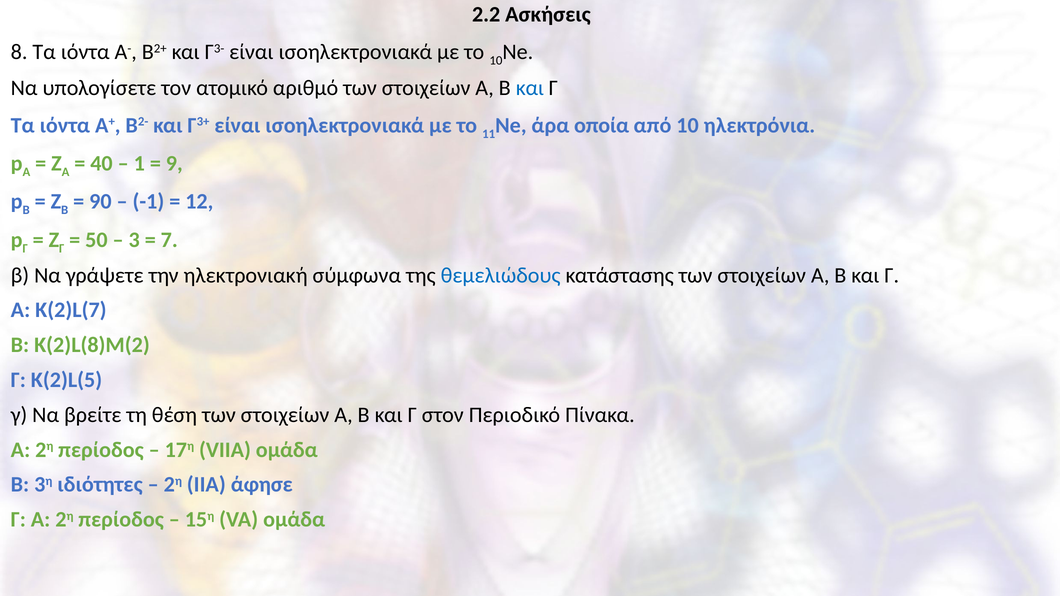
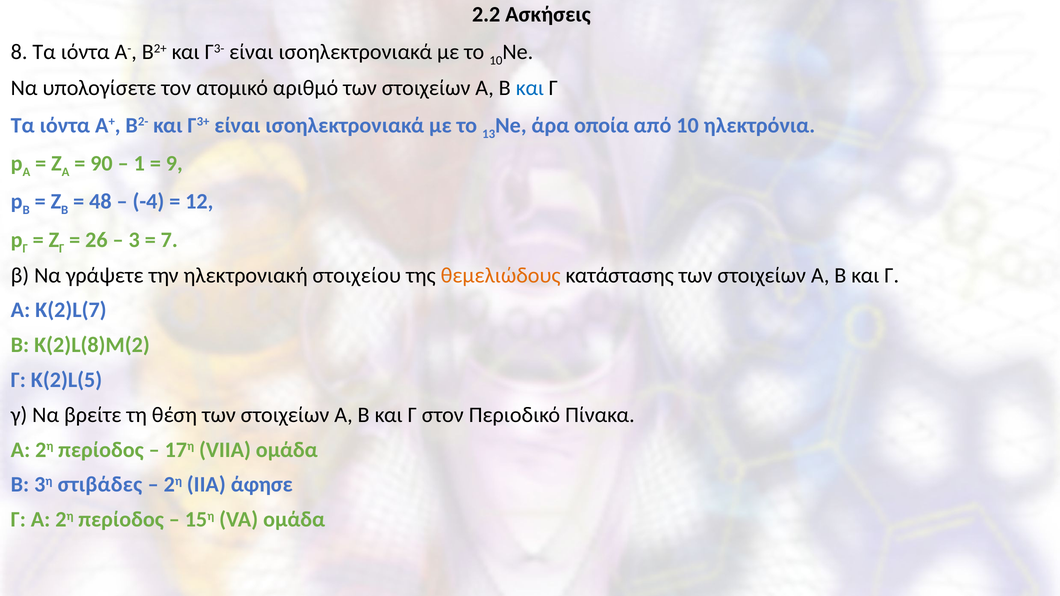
11: 11 -> 13 (489, 134)
40: 40 -> 90 (101, 163)
90: 90 -> 48 (100, 202)
-1: -1 -> -4 (148, 202)
50: 50 -> 26 (96, 240)
σύμφωνα: σύμφωνα -> στοιχείου (357, 275)
θεμελιώδους colour: blue -> orange (501, 275)
ιδιότητες: ιδιότητες -> στιβάδες (100, 485)
